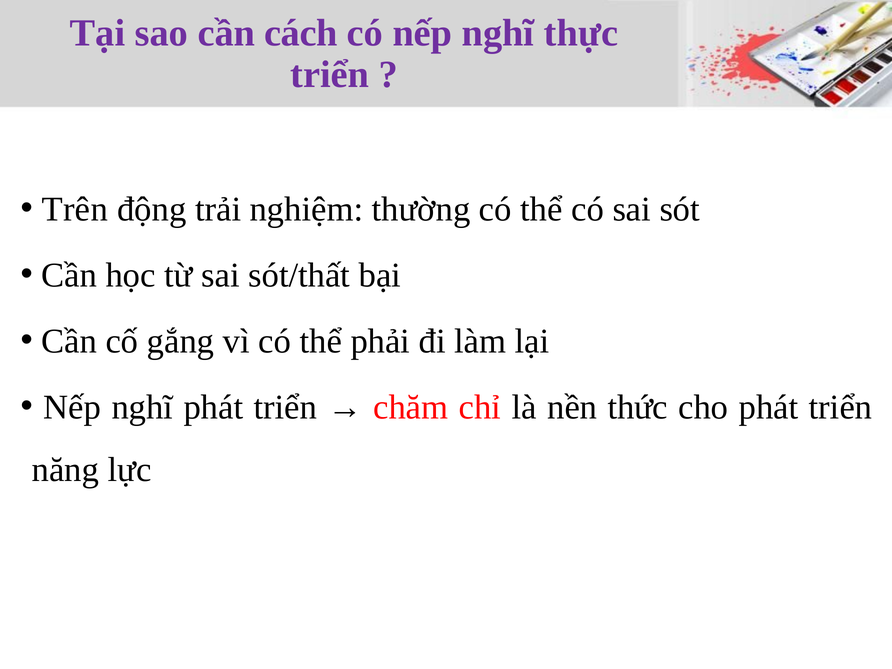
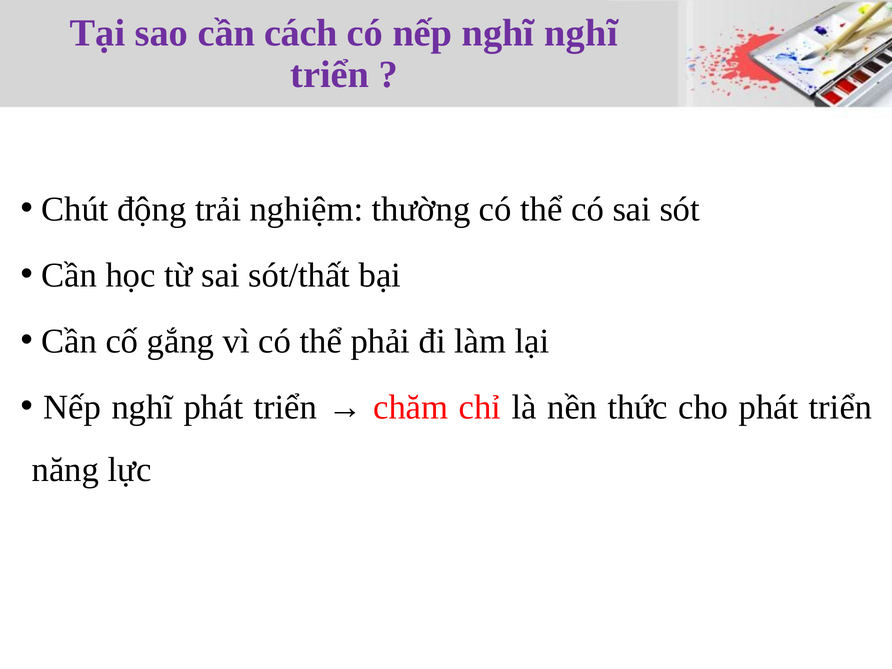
nghĩ thực: thực -> nghĩ (581, 33)
Trên: Trên -> Chút (75, 209)
